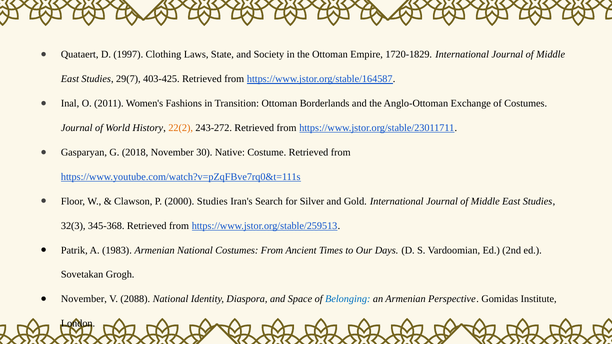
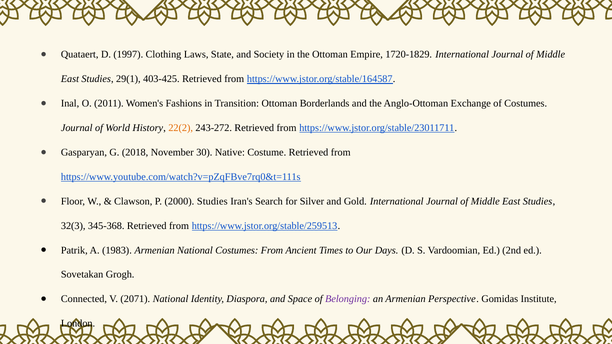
29(7: 29(7 -> 29(1 (128, 79)
November: November -> Connected (84, 299)
2088: 2088 -> 2071 (135, 299)
Belonging colour: blue -> purple (348, 299)
